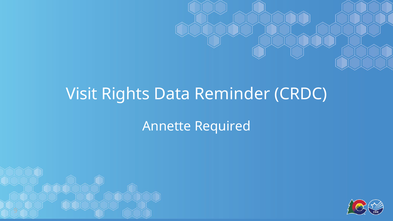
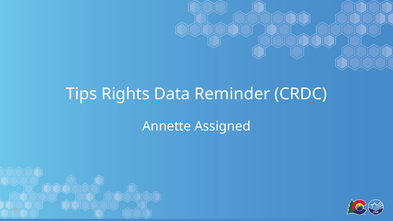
Visit: Visit -> Tips (81, 94)
Required: Required -> Assigned (223, 126)
